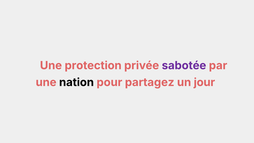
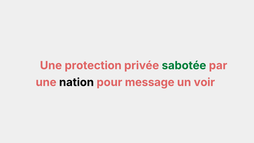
sabotée colour: purple -> green (184, 65)
partagez: partagez -> message (150, 82)
jour: jour -> voir (204, 82)
